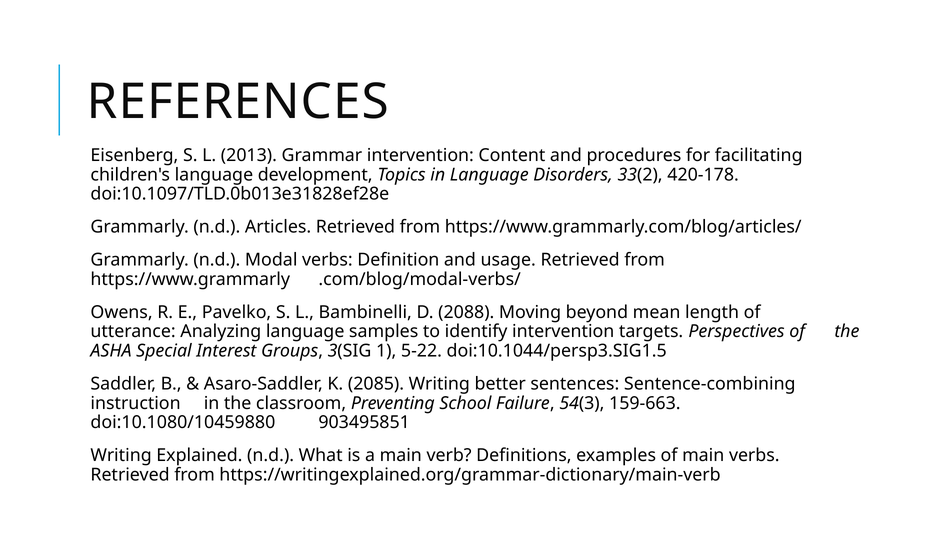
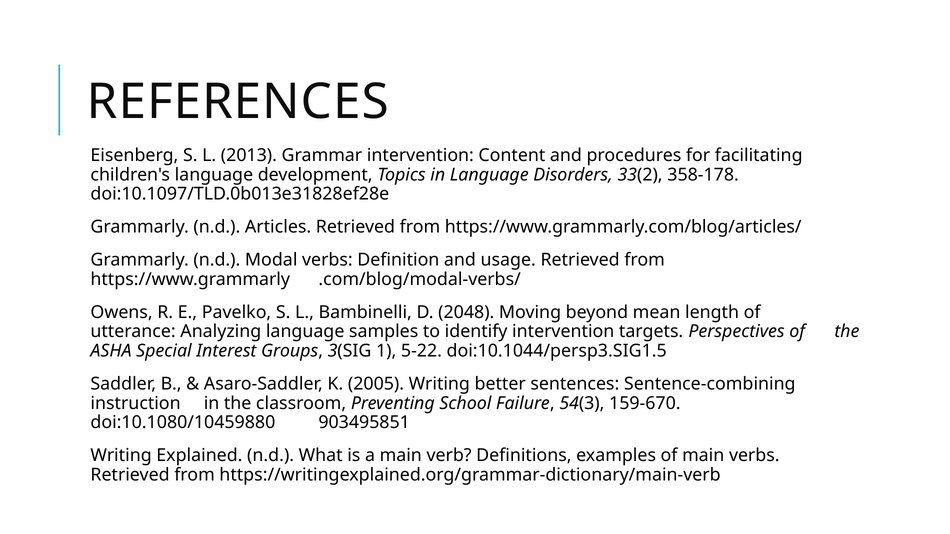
420-178: 420-178 -> 358-178 (703, 175)
2088: 2088 -> 2048 (466, 313)
2085: 2085 -> 2005 (376, 384)
159-663: 159-663 -> 159-670 (645, 403)
